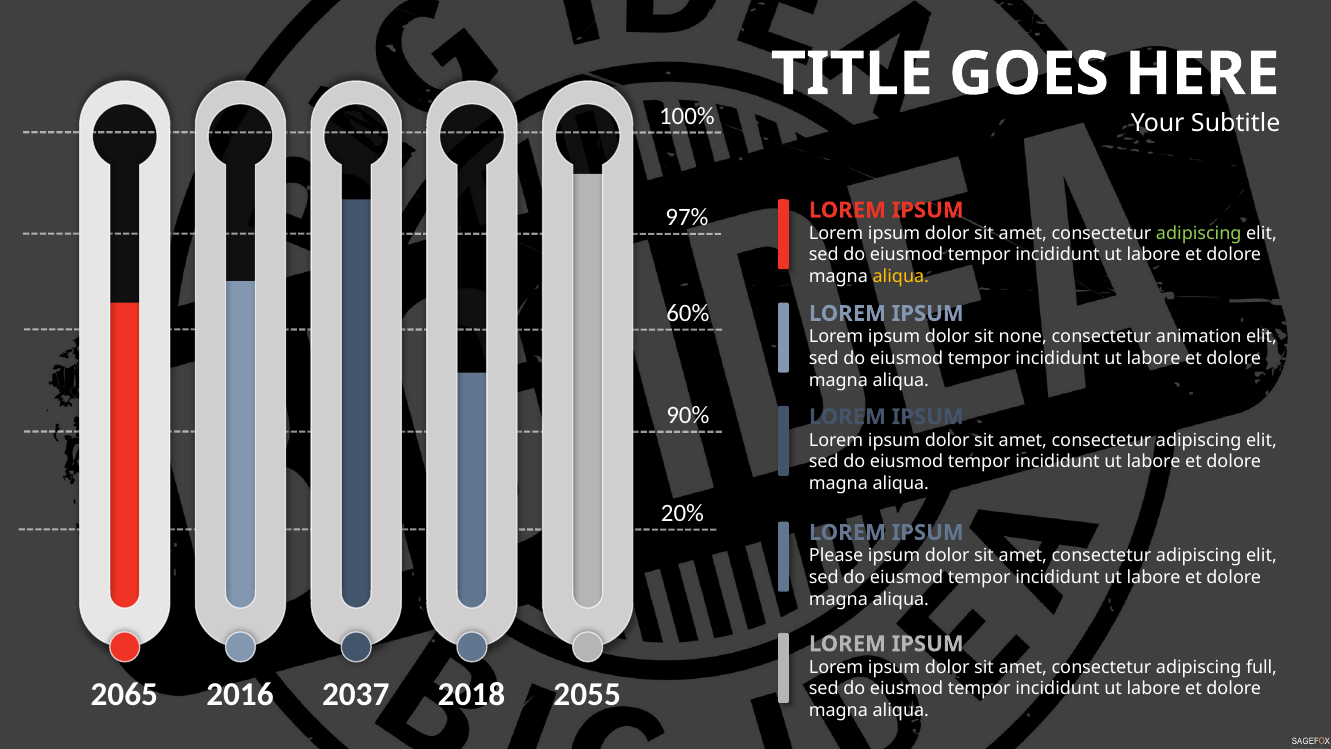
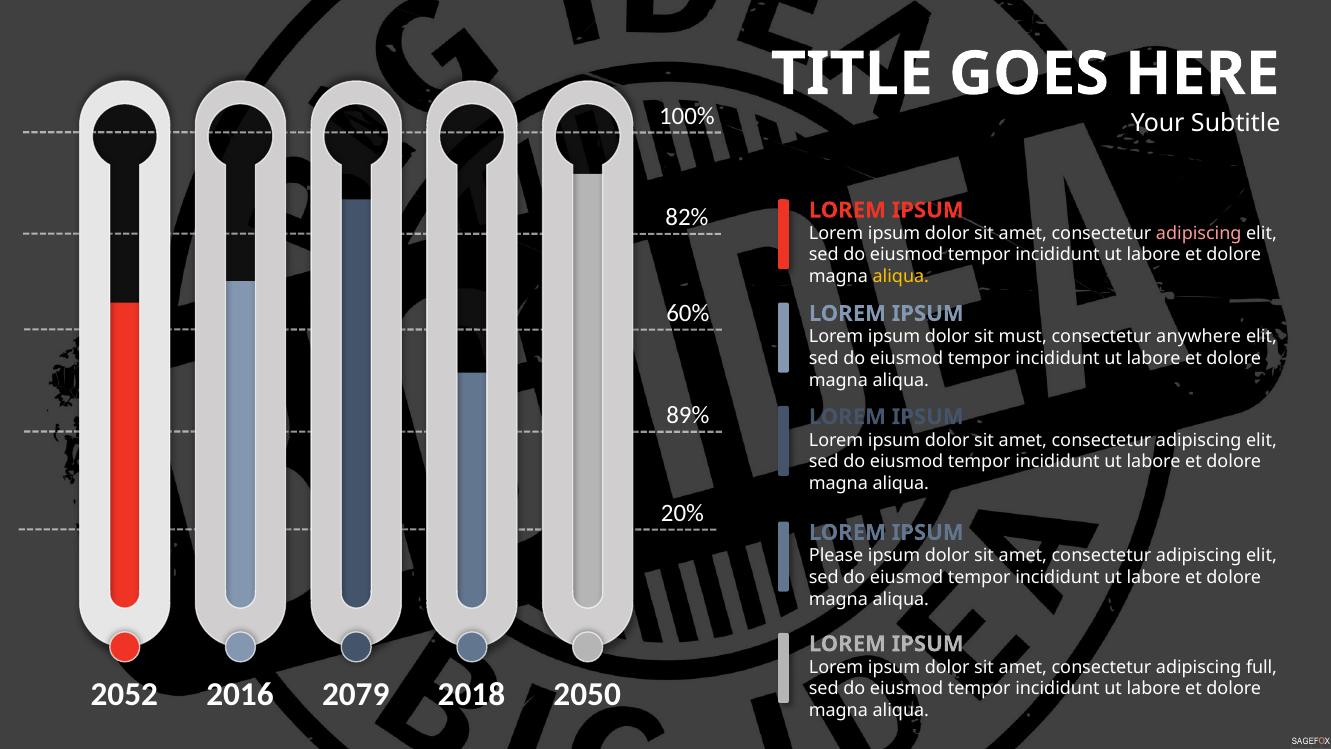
97%: 97% -> 82% (687, 217)
adipiscing colour: light green -> pink (1199, 233)
none: none -> must (1023, 337)
animation: animation -> anywhere (1199, 337)
90%: 90% -> 89% (688, 415)
2065: 2065 -> 2052 (124, 694)
2037: 2037 -> 2079 (356, 694)
2055: 2055 -> 2050 (587, 694)
